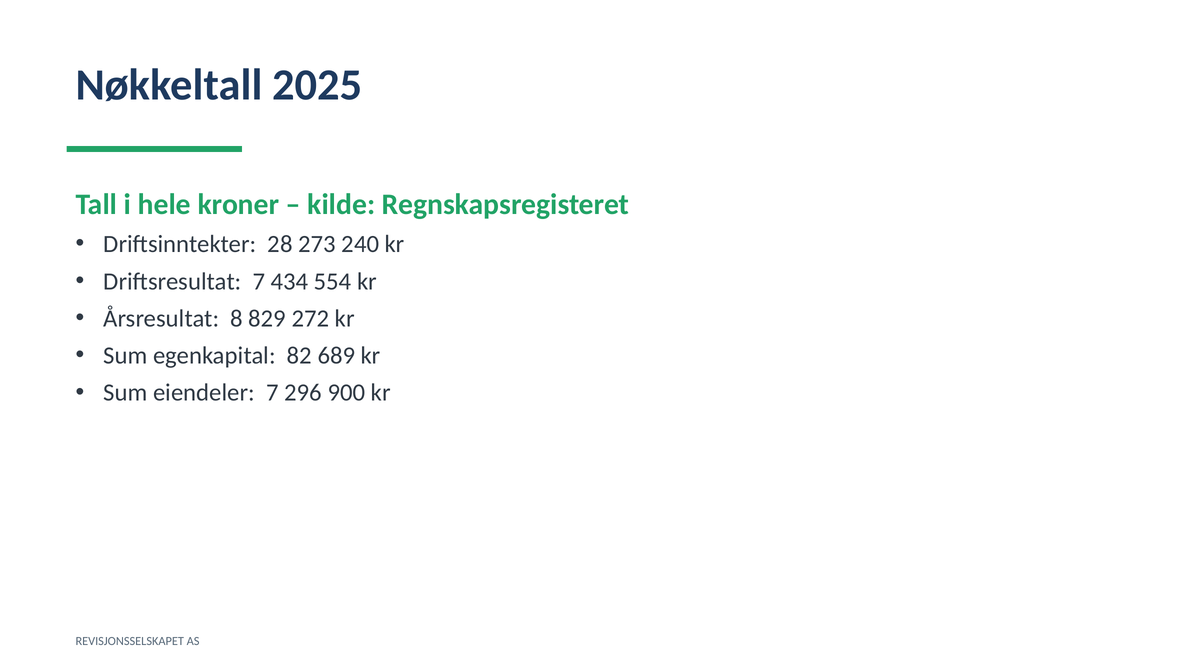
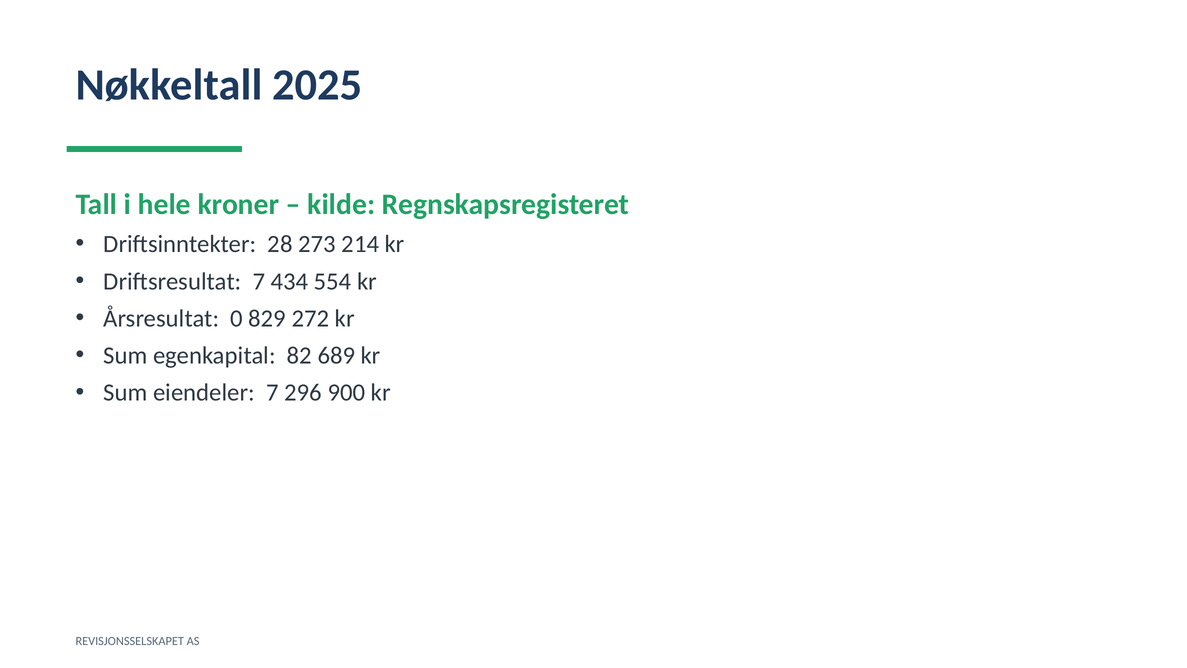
240: 240 -> 214 (360, 244)
8: 8 -> 0 (237, 318)
